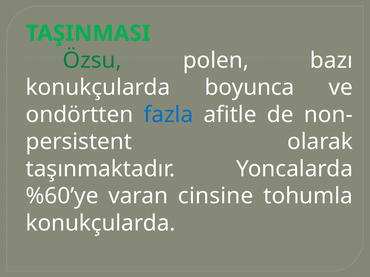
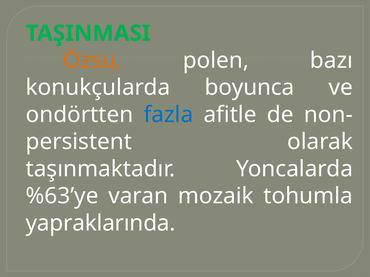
Özsu colour: green -> orange (92, 61)
%60’ye: %60’ye -> %63’ye (62, 196)
cinsine: cinsine -> mozaik (216, 196)
konukçularda: konukçularda -> yapraklarında (101, 224)
